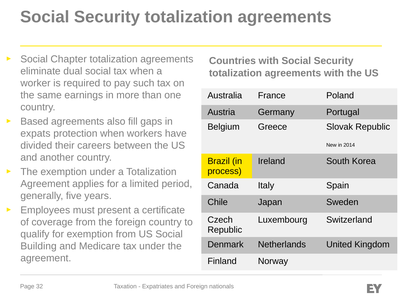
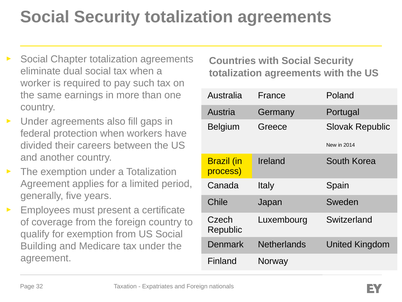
Based: Based -> Under (34, 121)
expats: expats -> federal (36, 133)
